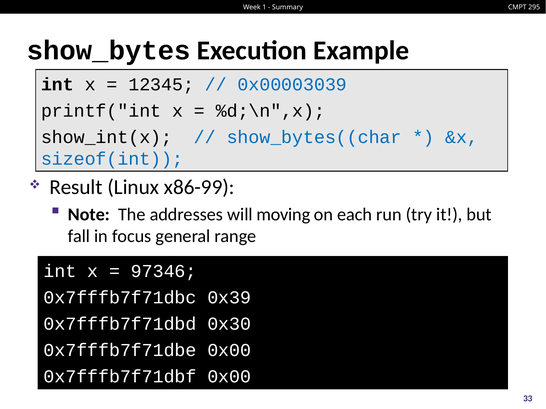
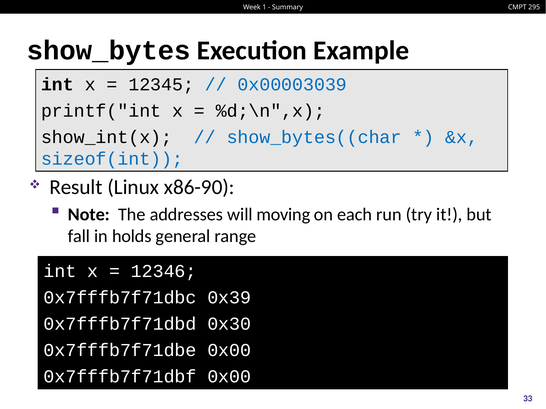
x86-99: x86-99 -> x86-90 (199, 188)
focus: focus -> holds (132, 236)
97346: 97346 -> 12346 (164, 271)
